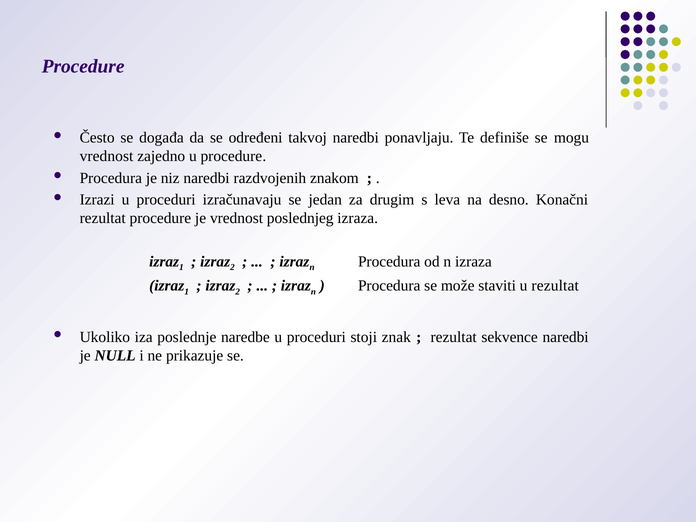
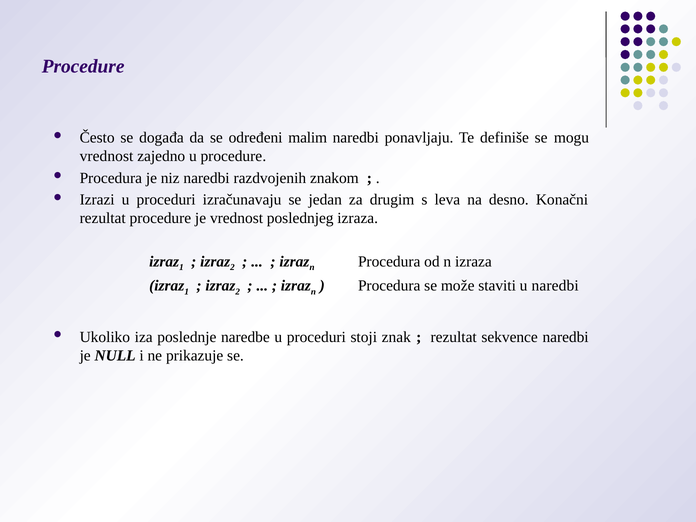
takvoj: takvoj -> malim (308, 138)
u rezultat: rezultat -> naredbi (555, 286)
